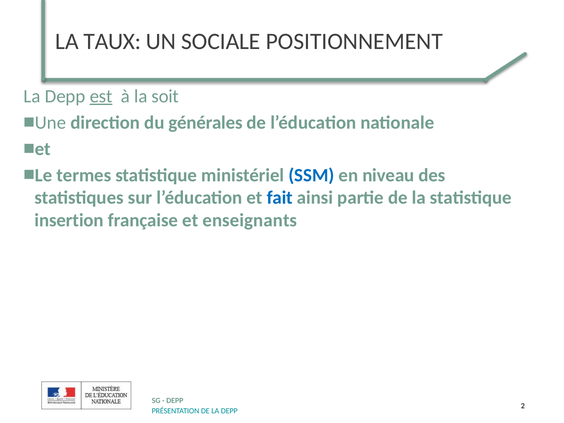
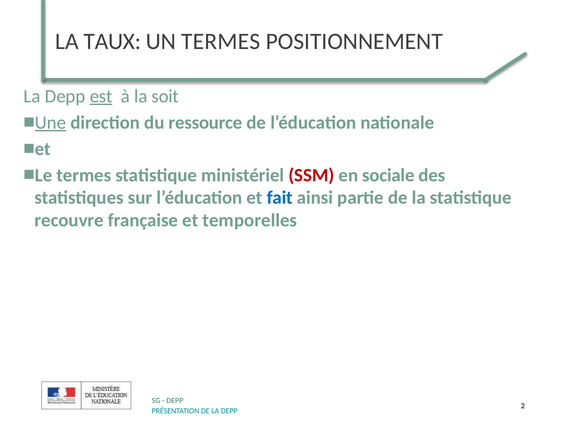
UN SOCIALE: SOCIALE -> TERMES (221, 41)
Une underline: none -> present (51, 123)
générales: générales -> ressource (206, 123)
SSM colour: blue -> red (311, 175)
niveau: niveau -> sociale (388, 175)
insertion: insertion -> recouvre (69, 220)
enseignants: enseignants -> temporelles (250, 220)
